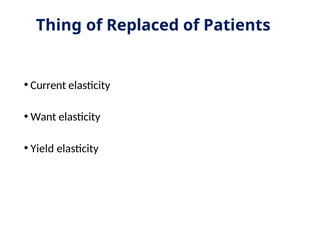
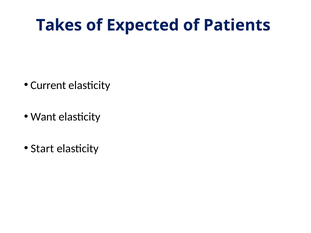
Thing: Thing -> Takes (59, 25)
Replaced: Replaced -> Expected (143, 25)
Yield: Yield -> Start (42, 149)
